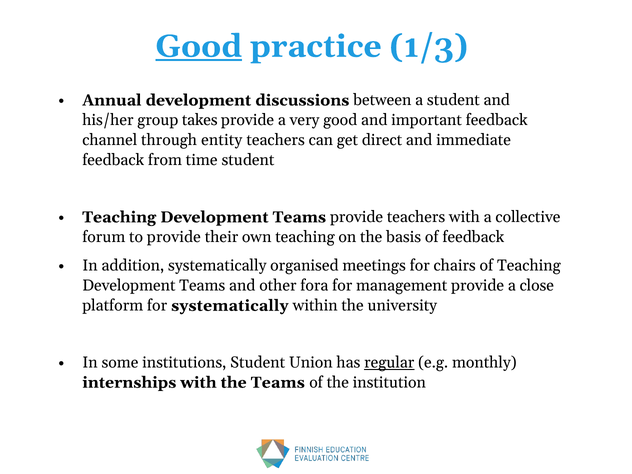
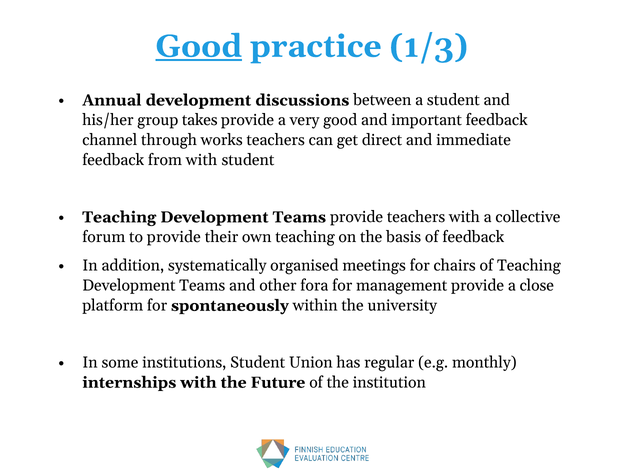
entity: entity -> works (222, 140)
from time: time -> with (202, 160)
for systematically: systematically -> spontaneously (230, 306)
regular underline: present -> none (389, 362)
the Teams: Teams -> Future (278, 382)
